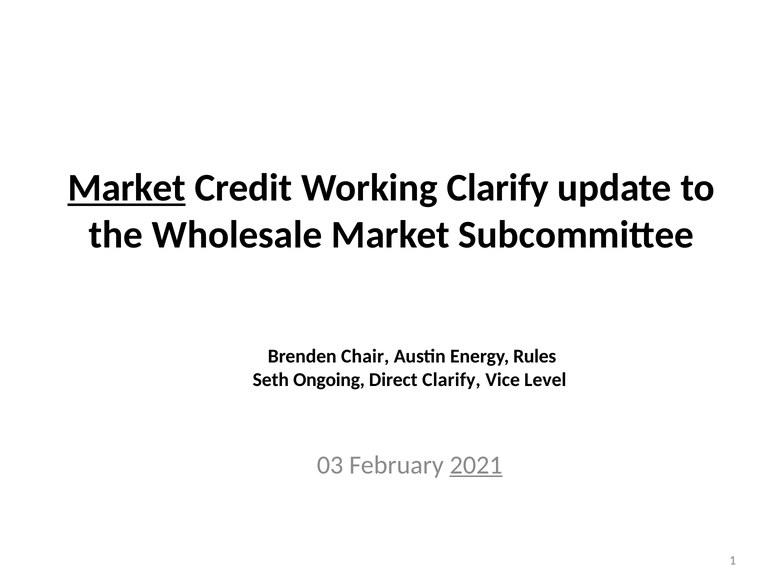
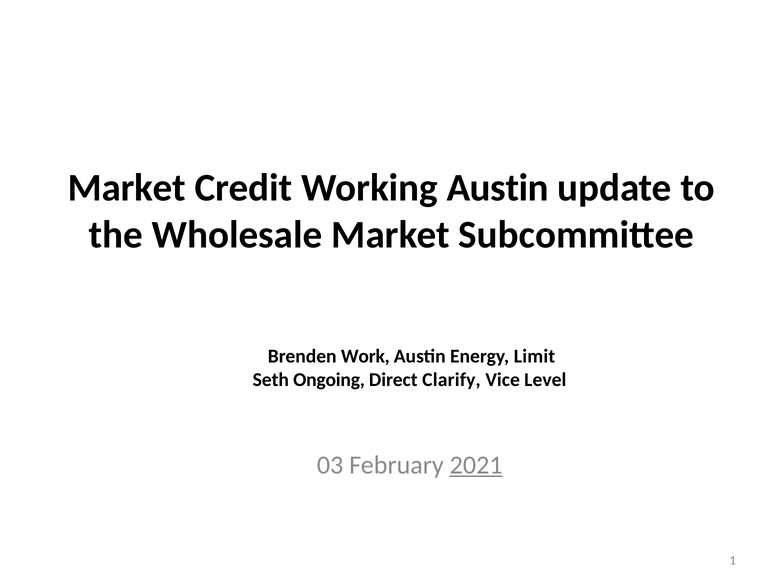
Market underline: present -> none (127, 188)
Working Clarify: Clarify -> Austin (498, 188)
Chair: Chair -> Work (365, 356)
Rules: Rules -> Limit (535, 356)
